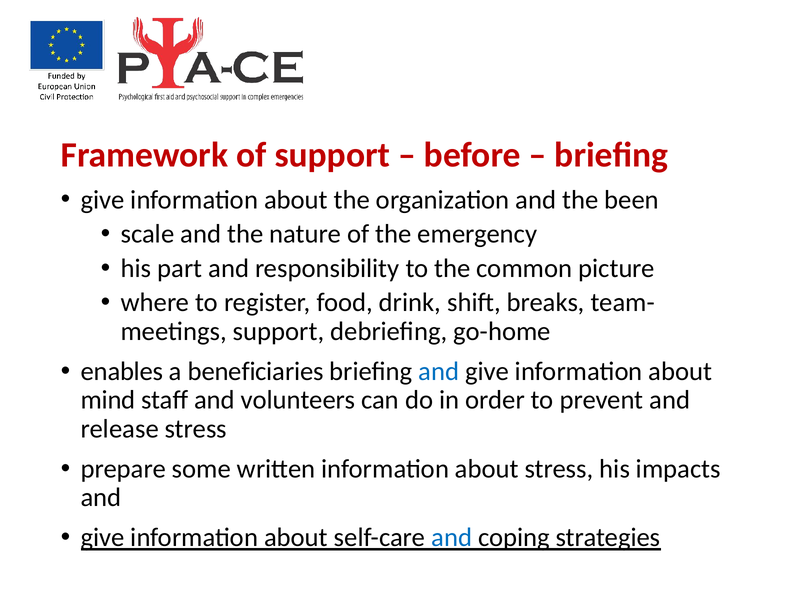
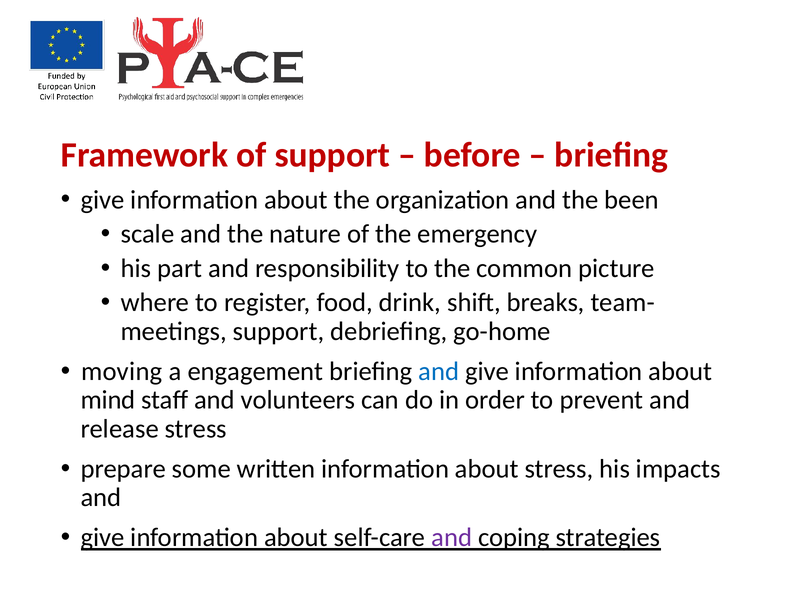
enables: enables -> moving (122, 371)
beneficiaries: beneficiaries -> engagement (256, 371)
and colour: blue -> purple (452, 538)
